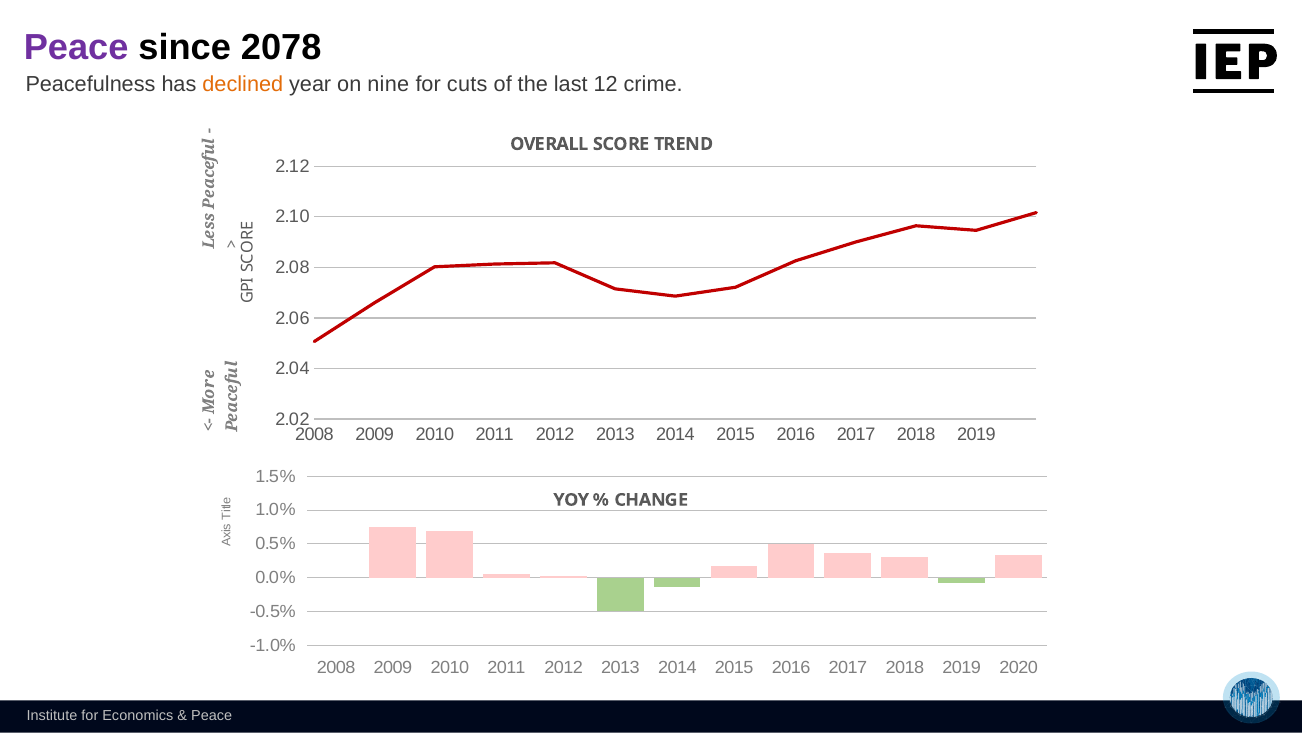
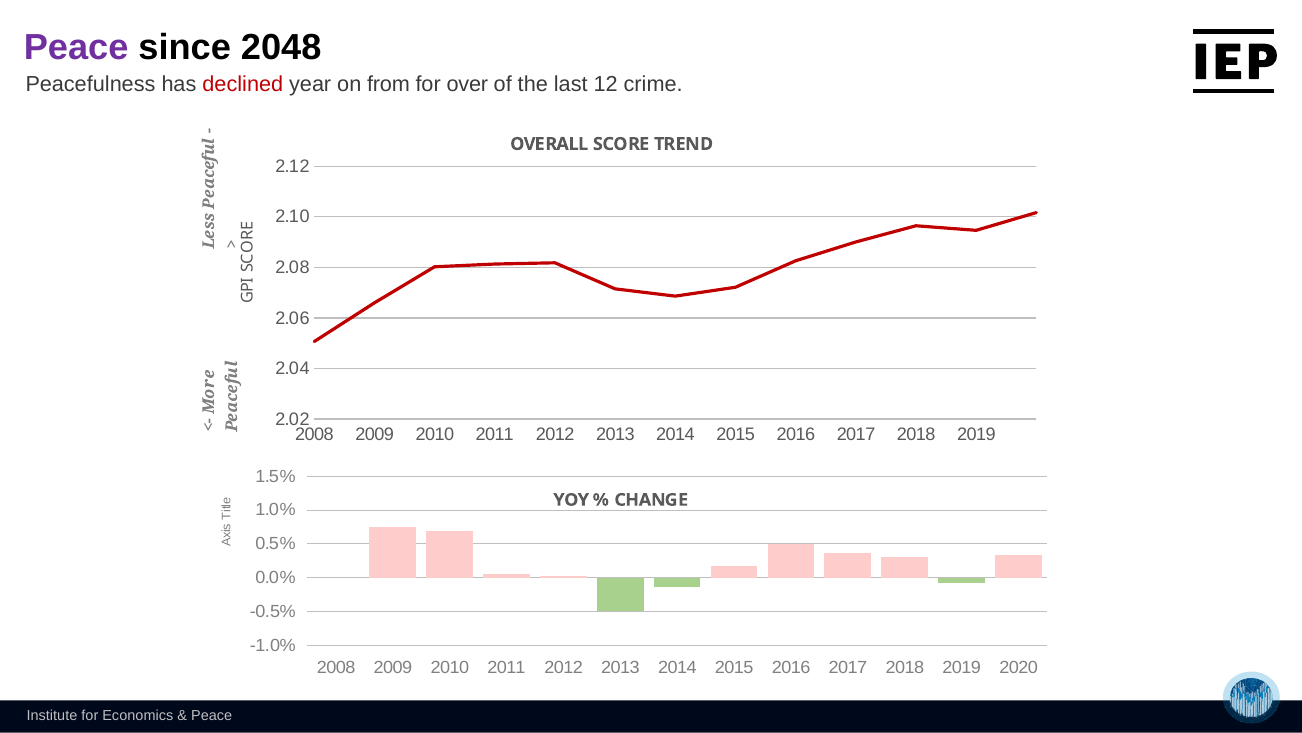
2078: 2078 -> 2048 (281, 48)
declined colour: orange -> red (243, 84)
nine: nine -> from (389, 84)
cuts: cuts -> over (467, 84)
